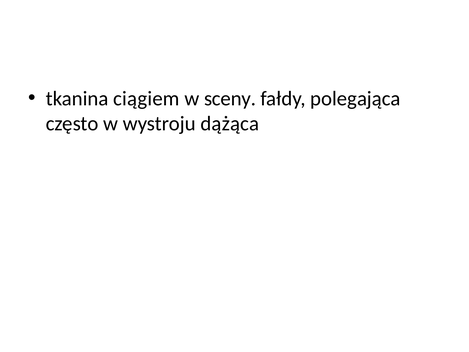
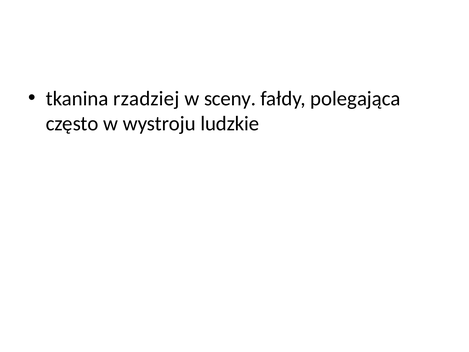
ciągiem: ciągiem -> rzadziej (146, 98)
dążąca: dążąca -> ludzkie (230, 123)
